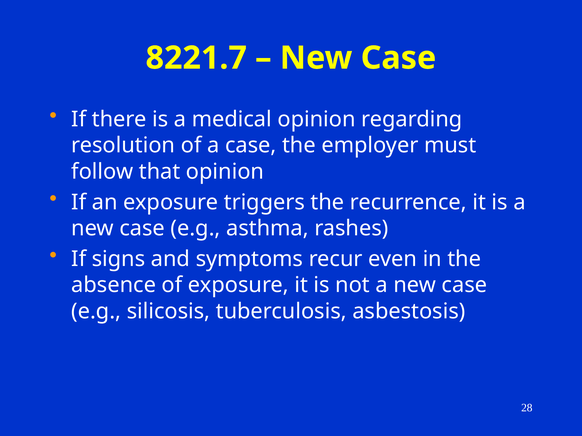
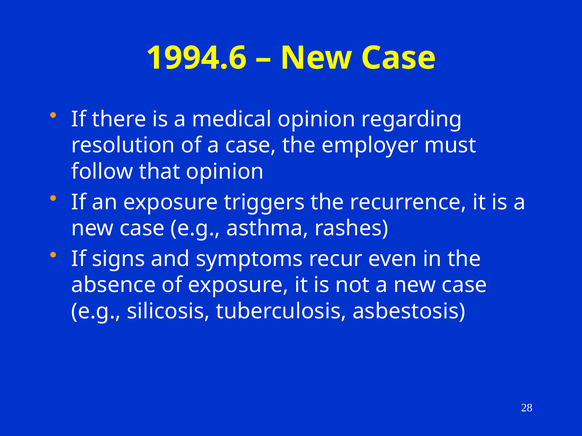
8221.7: 8221.7 -> 1994.6 (196, 58)
